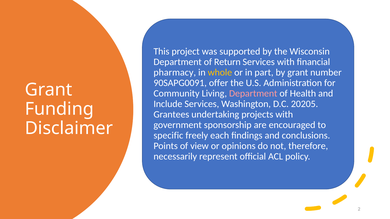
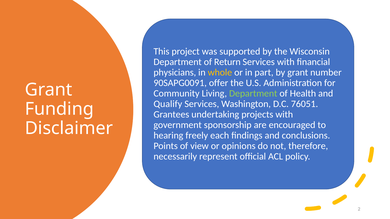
pharmacy: pharmacy -> physicians (175, 73)
Department colour: pink -> light green (253, 94)
Include: Include -> Qualify (168, 104)
20205: 20205 -> 76051 (305, 104)
specific: specific -> hearing (168, 136)
